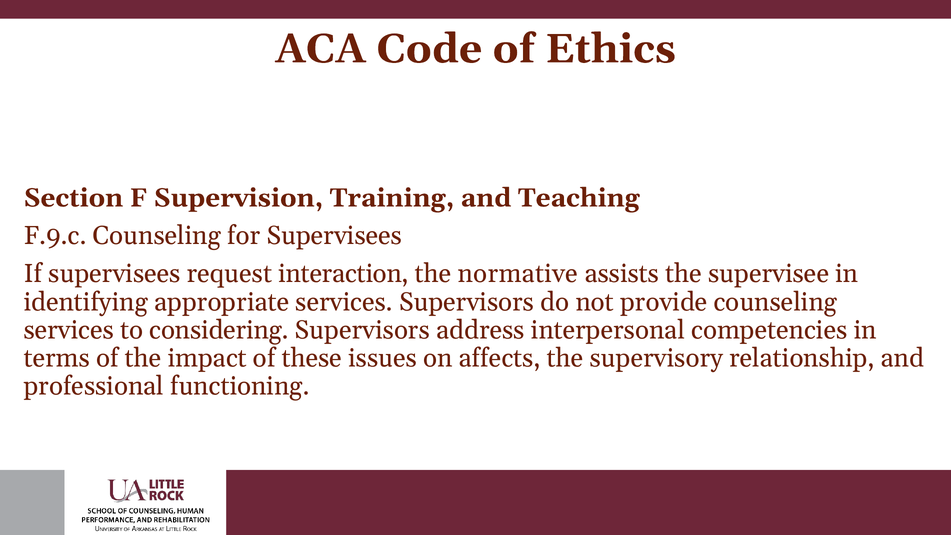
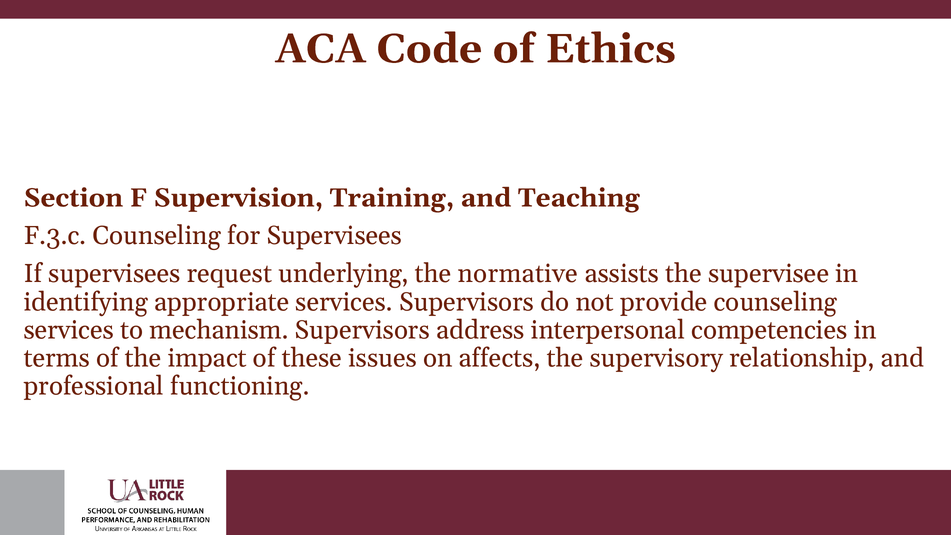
F.9.c: F.9.c -> F.3.c (55, 236)
interaction: interaction -> underlying (344, 274)
considering: considering -> mechanism (219, 330)
